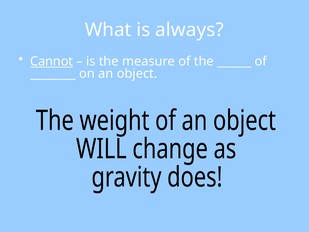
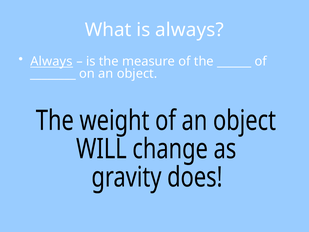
Cannot: Cannot -> Always (51, 61)
